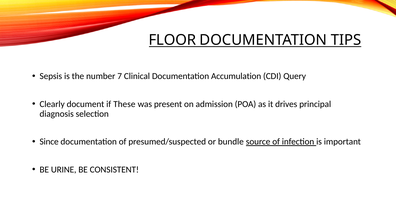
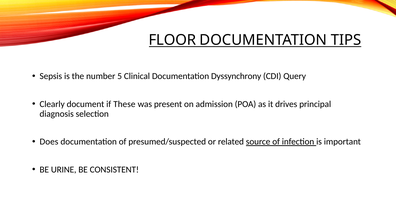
7: 7 -> 5 (120, 76)
Accumulation: Accumulation -> Dyssynchrony (236, 76)
Since: Since -> Does (49, 142)
bundle: bundle -> related (231, 142)
